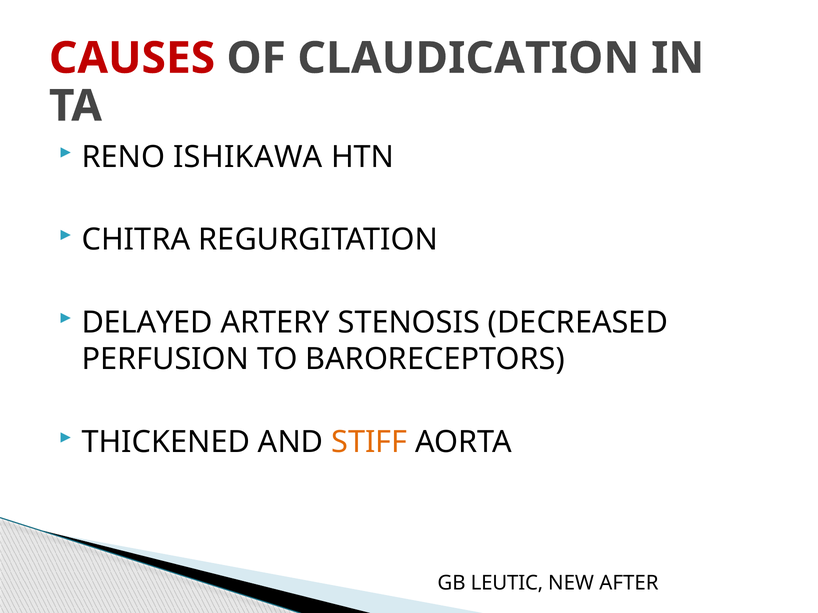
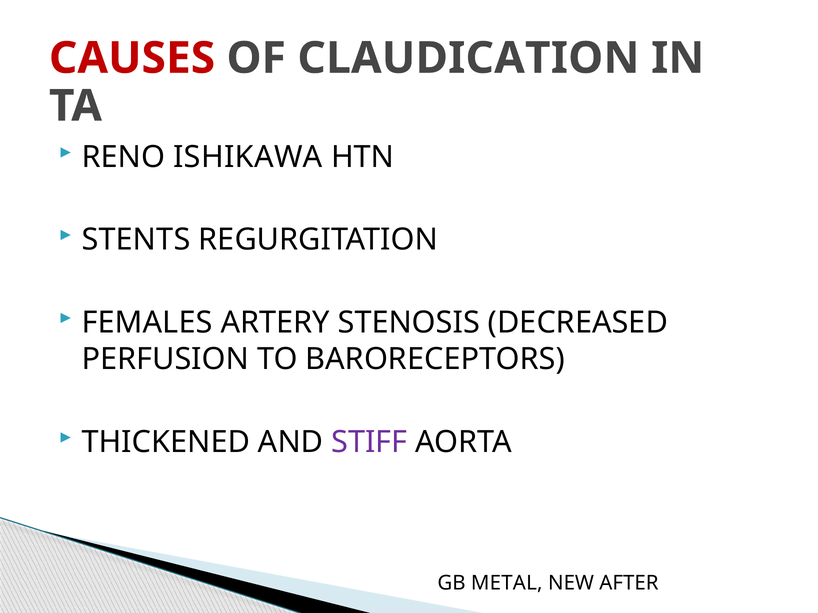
CHITRA: CHITRA -> STENTS (136, 240)
DELAYED: DELAYED -> FEMALES (147, 323)
STIFF colour: orange -> purple (369, 442)
LEUTIC: LEUTIC -> METAL (507, 583)
